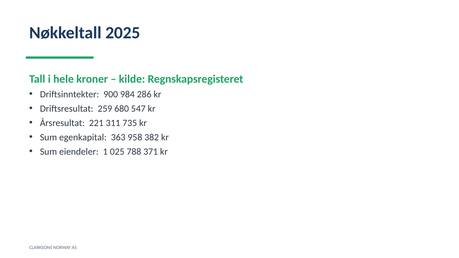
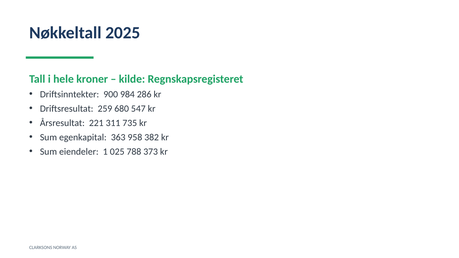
371: 371 -> 373 (151, 152)
